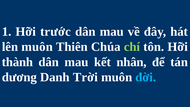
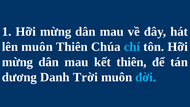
1 Hỡi trước: trước -> mừng (56, 32)
chí colour: light green -> light blue (132, 47)
thành: thành -> mừng (17, 62)
kết nhân: nhân -> thiên (132, 62)
